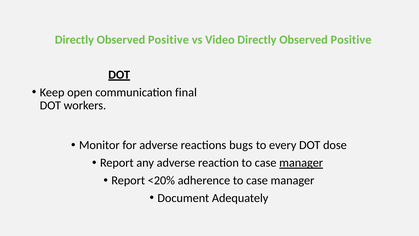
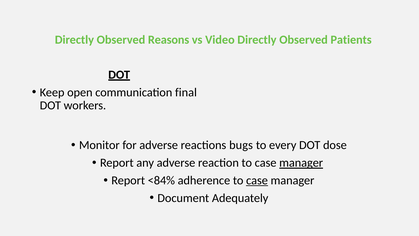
Positive: Positive -> Reasons (169, 40)
Video Directly Observed Positive: Positive -> Patients (351, 40)
<20%: <20% -> <84% (161, 180)
case underline: none -> present (257, 180)
